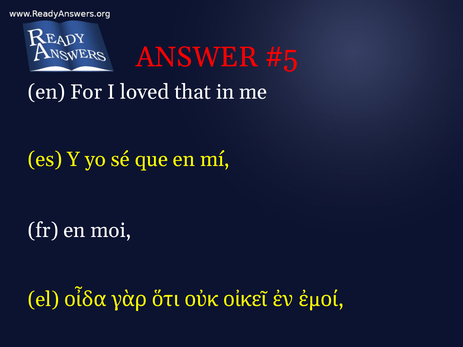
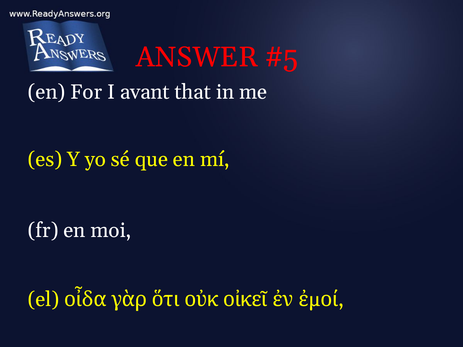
loved: loved -> avant (145, 92)
